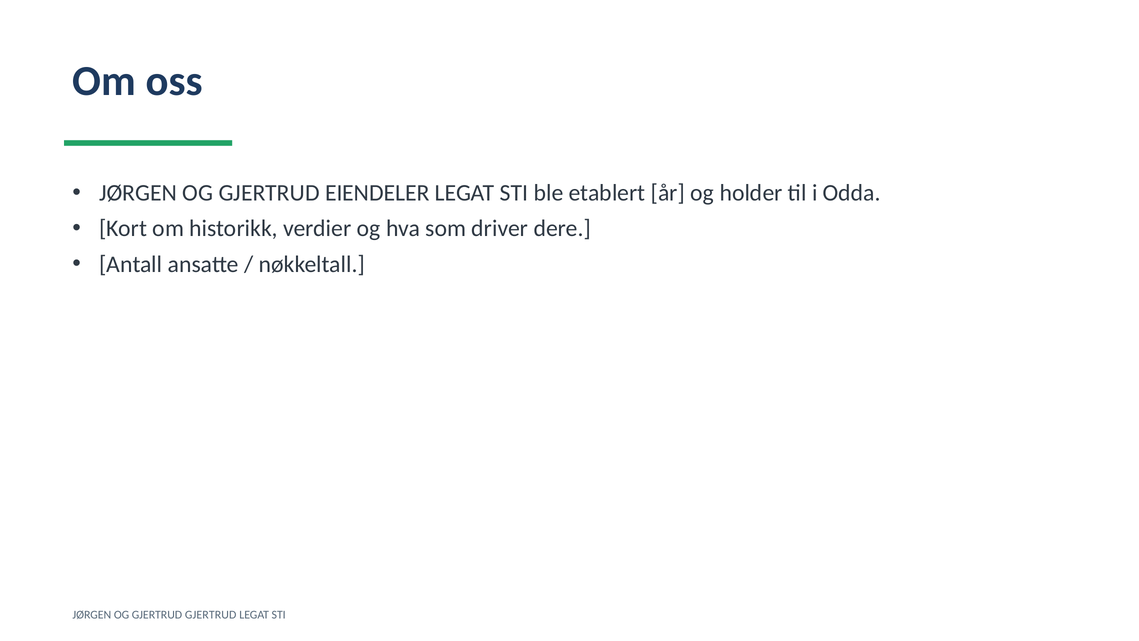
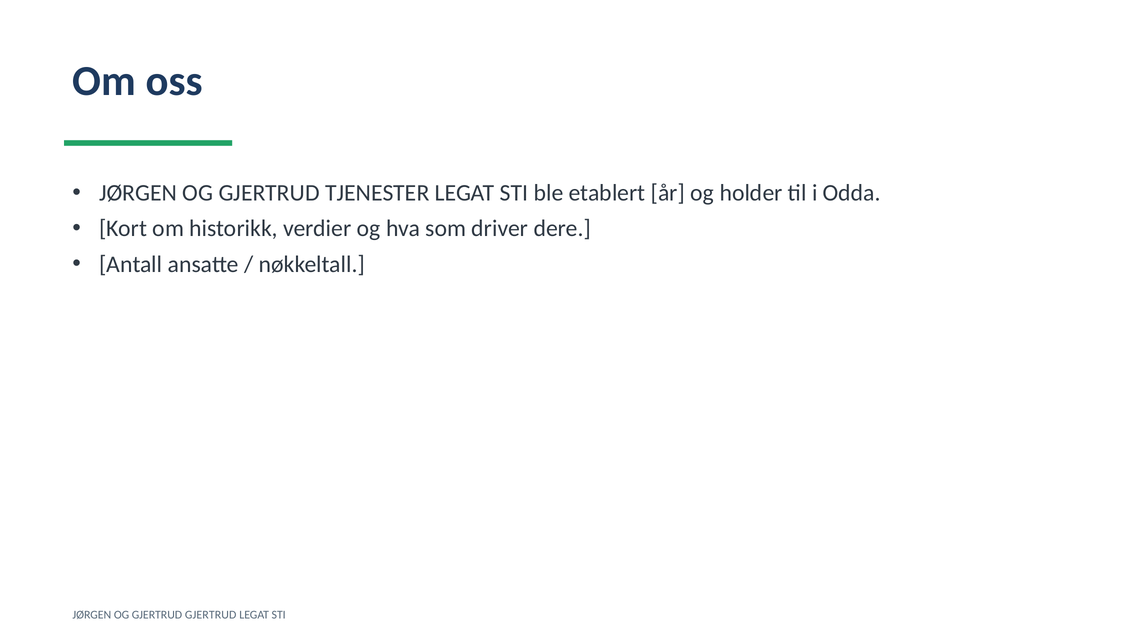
EIENDELER: EIENDELER -> TJENESTER (377, 193)
